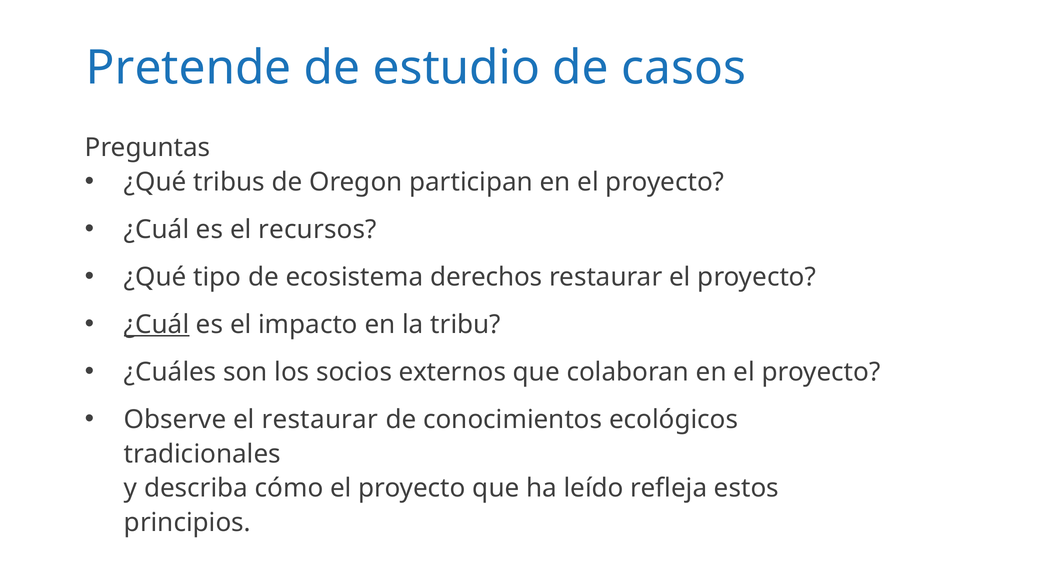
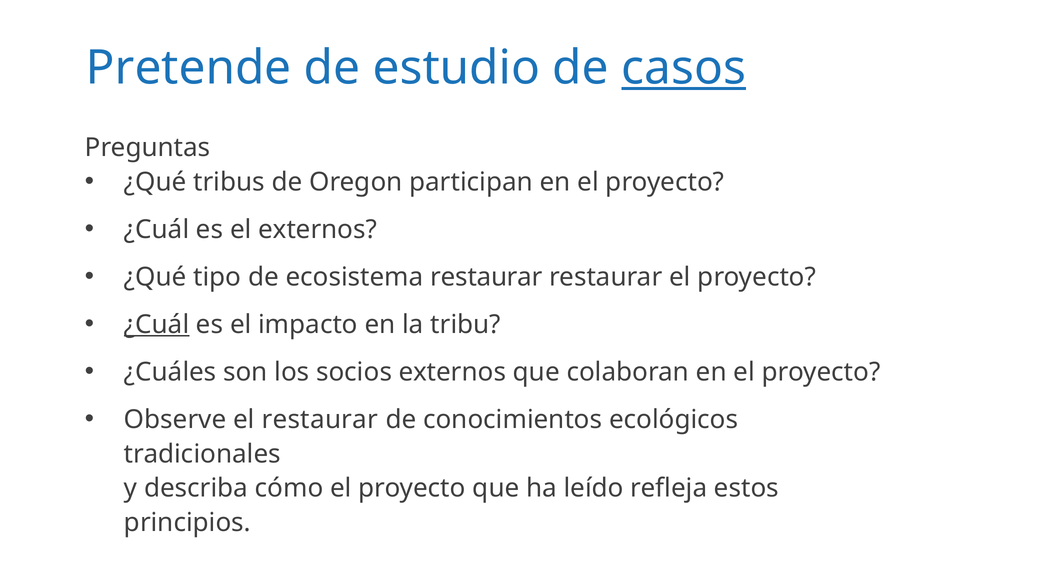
casos underline: none -> present (684, 68)
el recursos: recursos -> externos (318, 230)
ecosistema derechos: derechos -> restaurar (486, 277)
